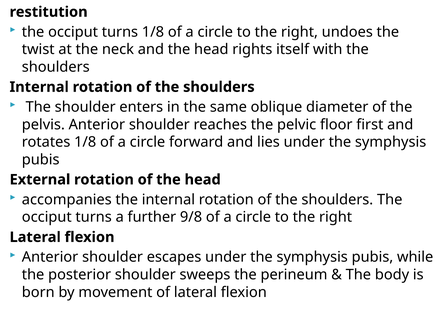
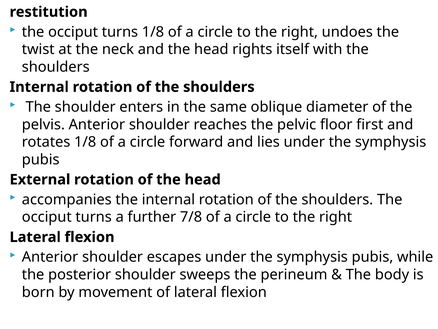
9/8: 9/8 -> 7/8 (191, 217)
